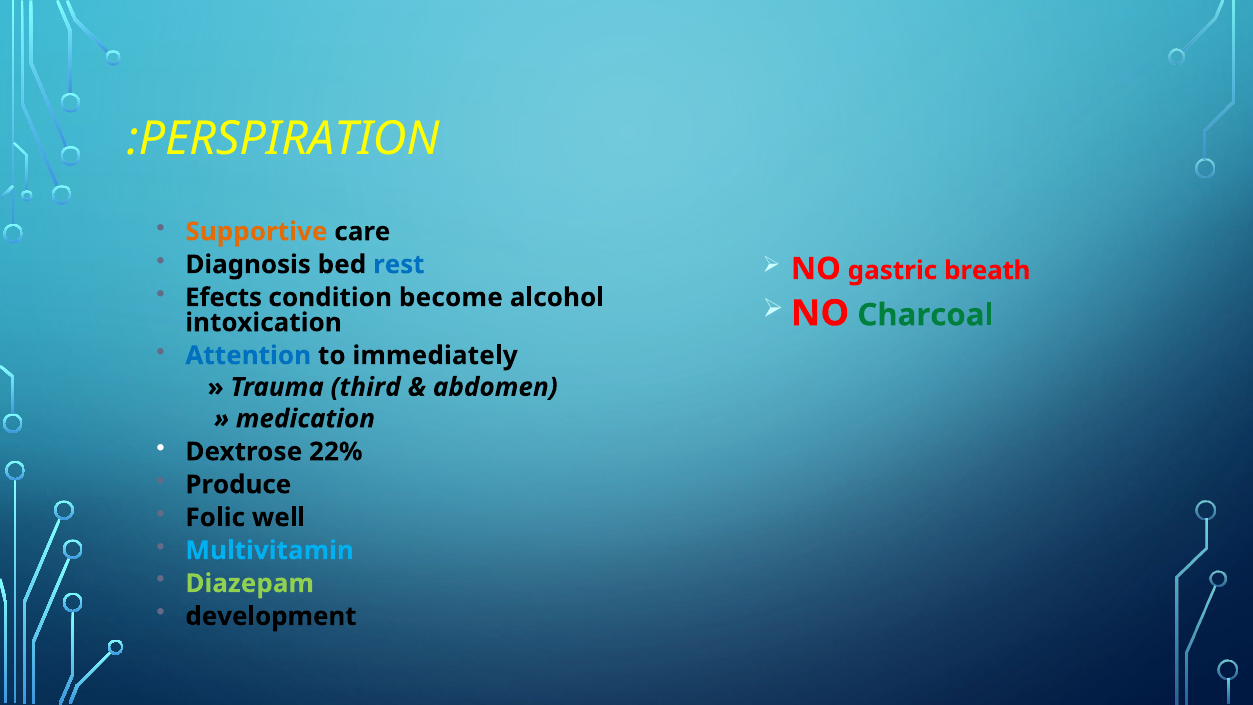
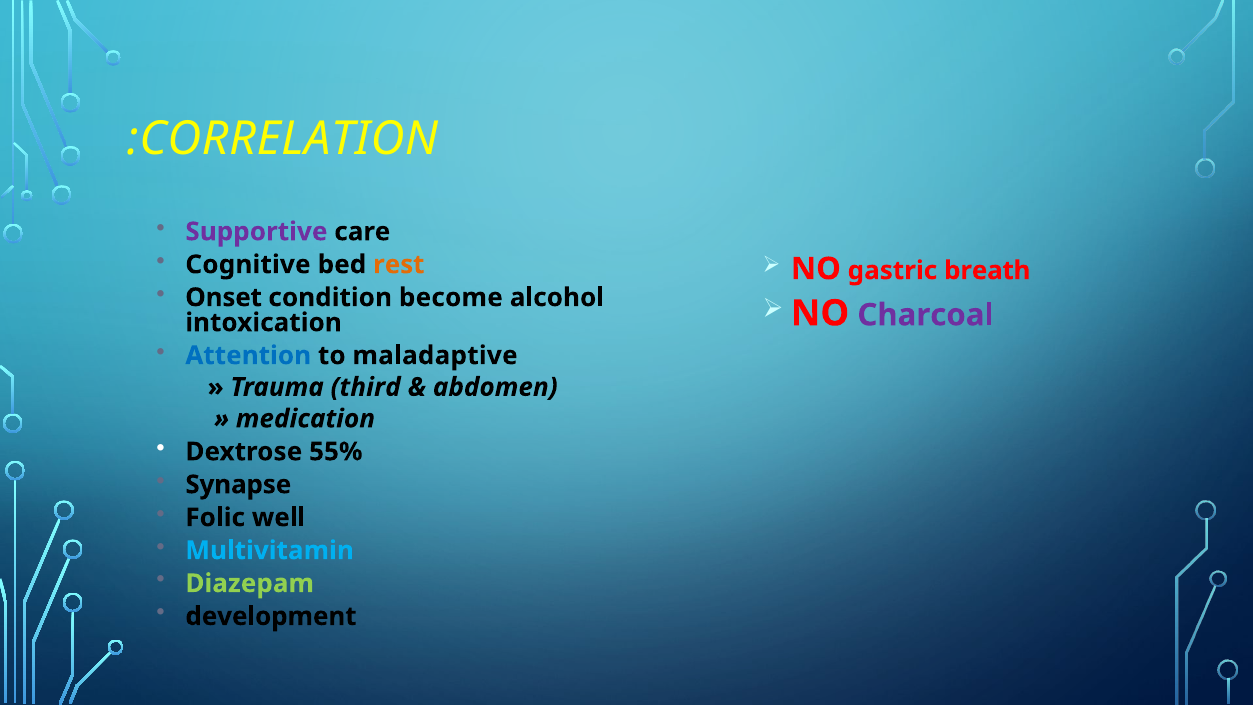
PERSPIRATION: PERSPIRATION -> CORRELATION (289, 139)
Supportive colour: orange -> purple (256, 232)
Diagnosis: Diagnosis -> Cognitive (248, 265)
rest colour: blue -> orange (399, 265)
Efects: Efects -> Onset (224, 297)
Charcoal colour: green -> purple (926, 315)
immediately: immediately -> maladaptive (435, 355)
22%: 22% -> 55% (336, 452)
Produce: Produce -> Synapse (238, 485)
